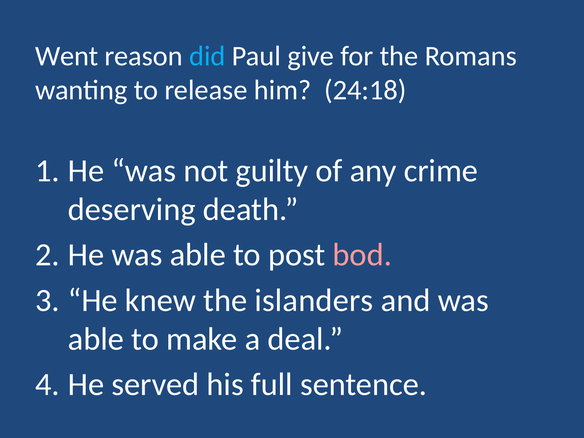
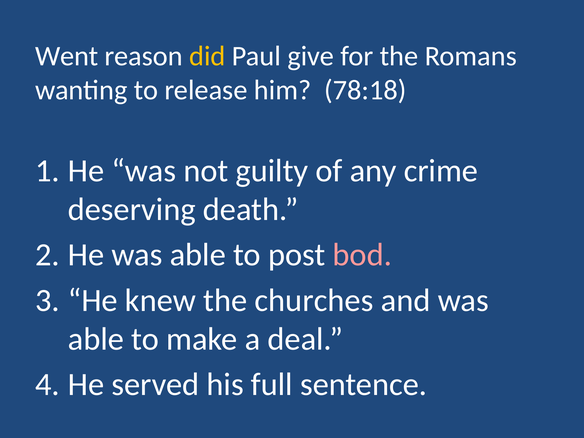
did colour: light blue -> yellow (207, 56)
24:18: 24:18 -> 78:18 (365, 90)
islanders: islanders -> churches (314, 300)
